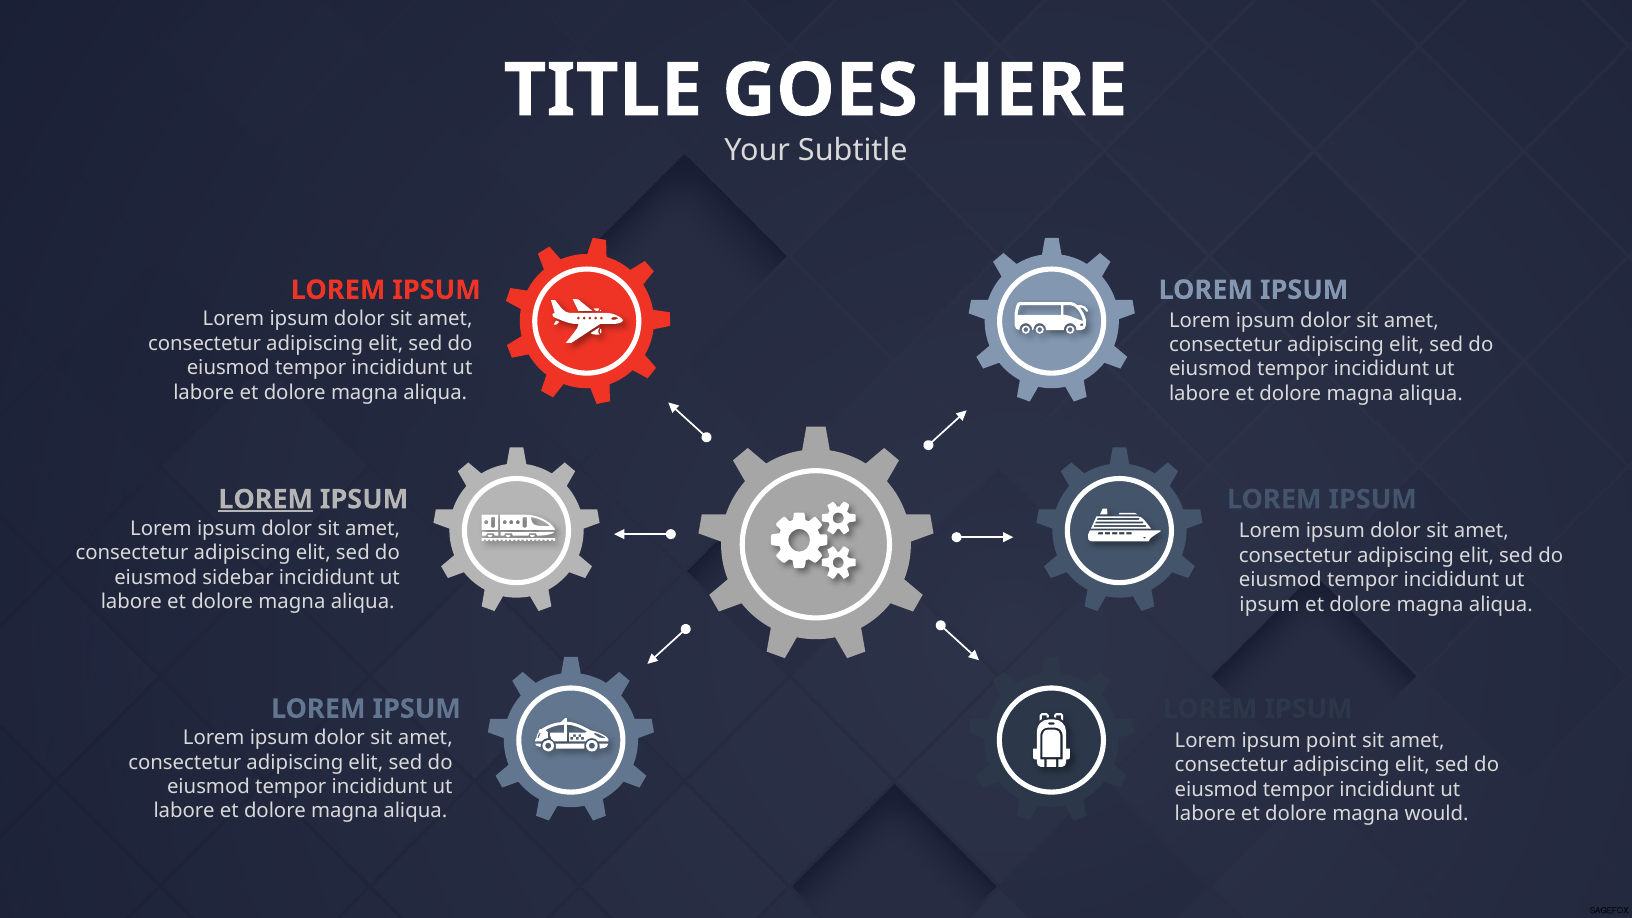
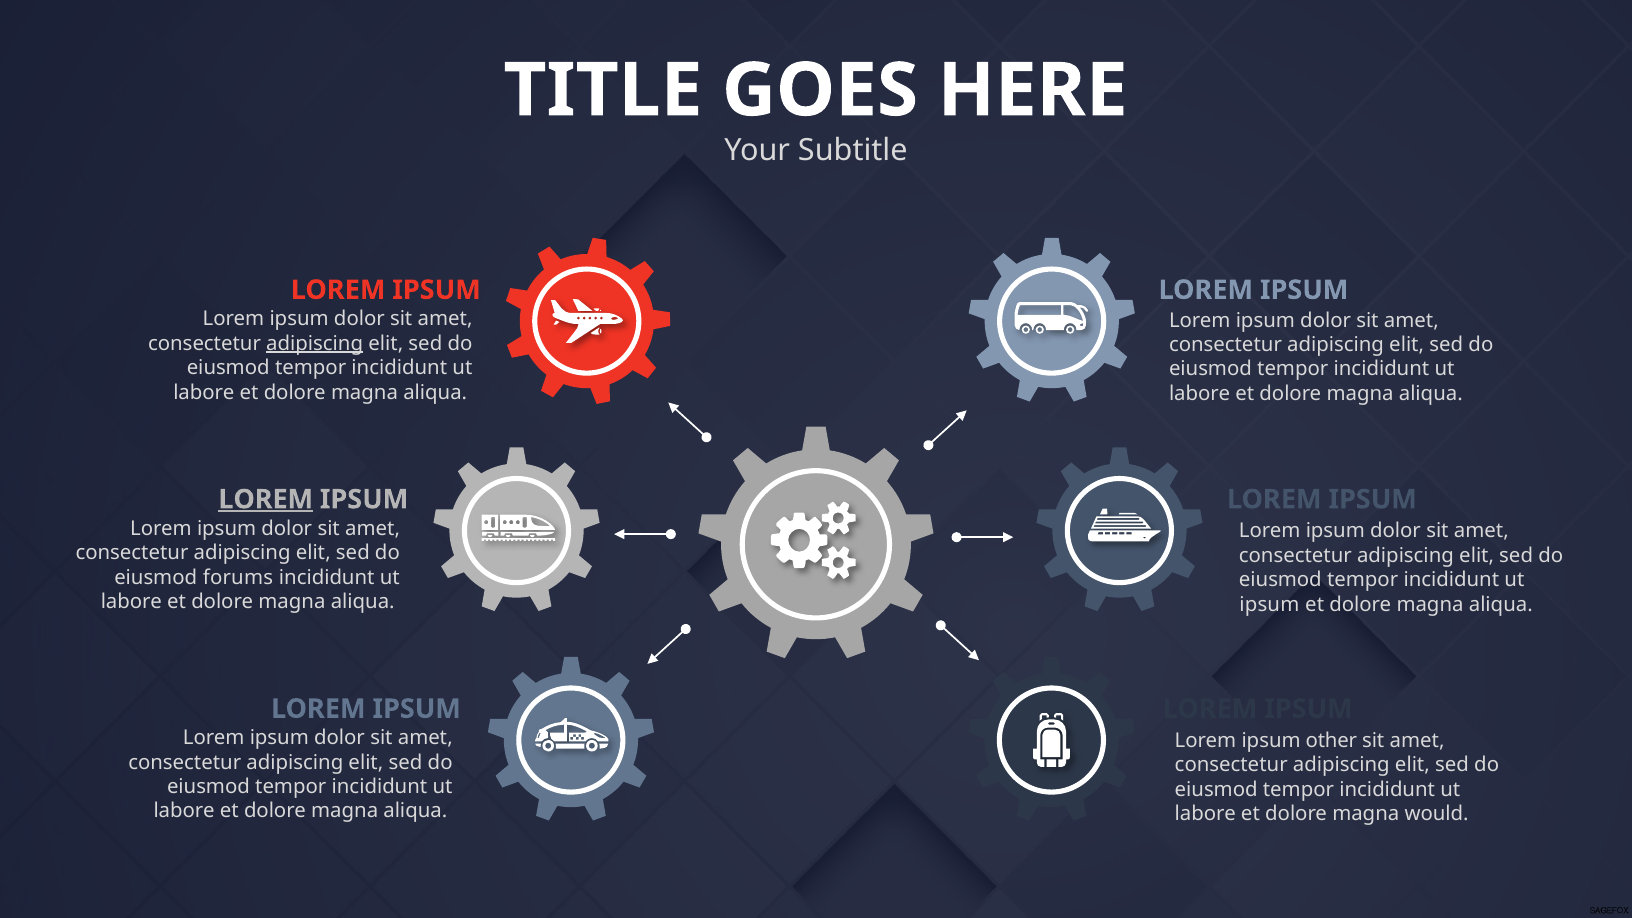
adipiscing underline: none -> present (315, 343)
sidebar: sidebar -> forums (238, 577)
point: point -> other (1331, 741)
